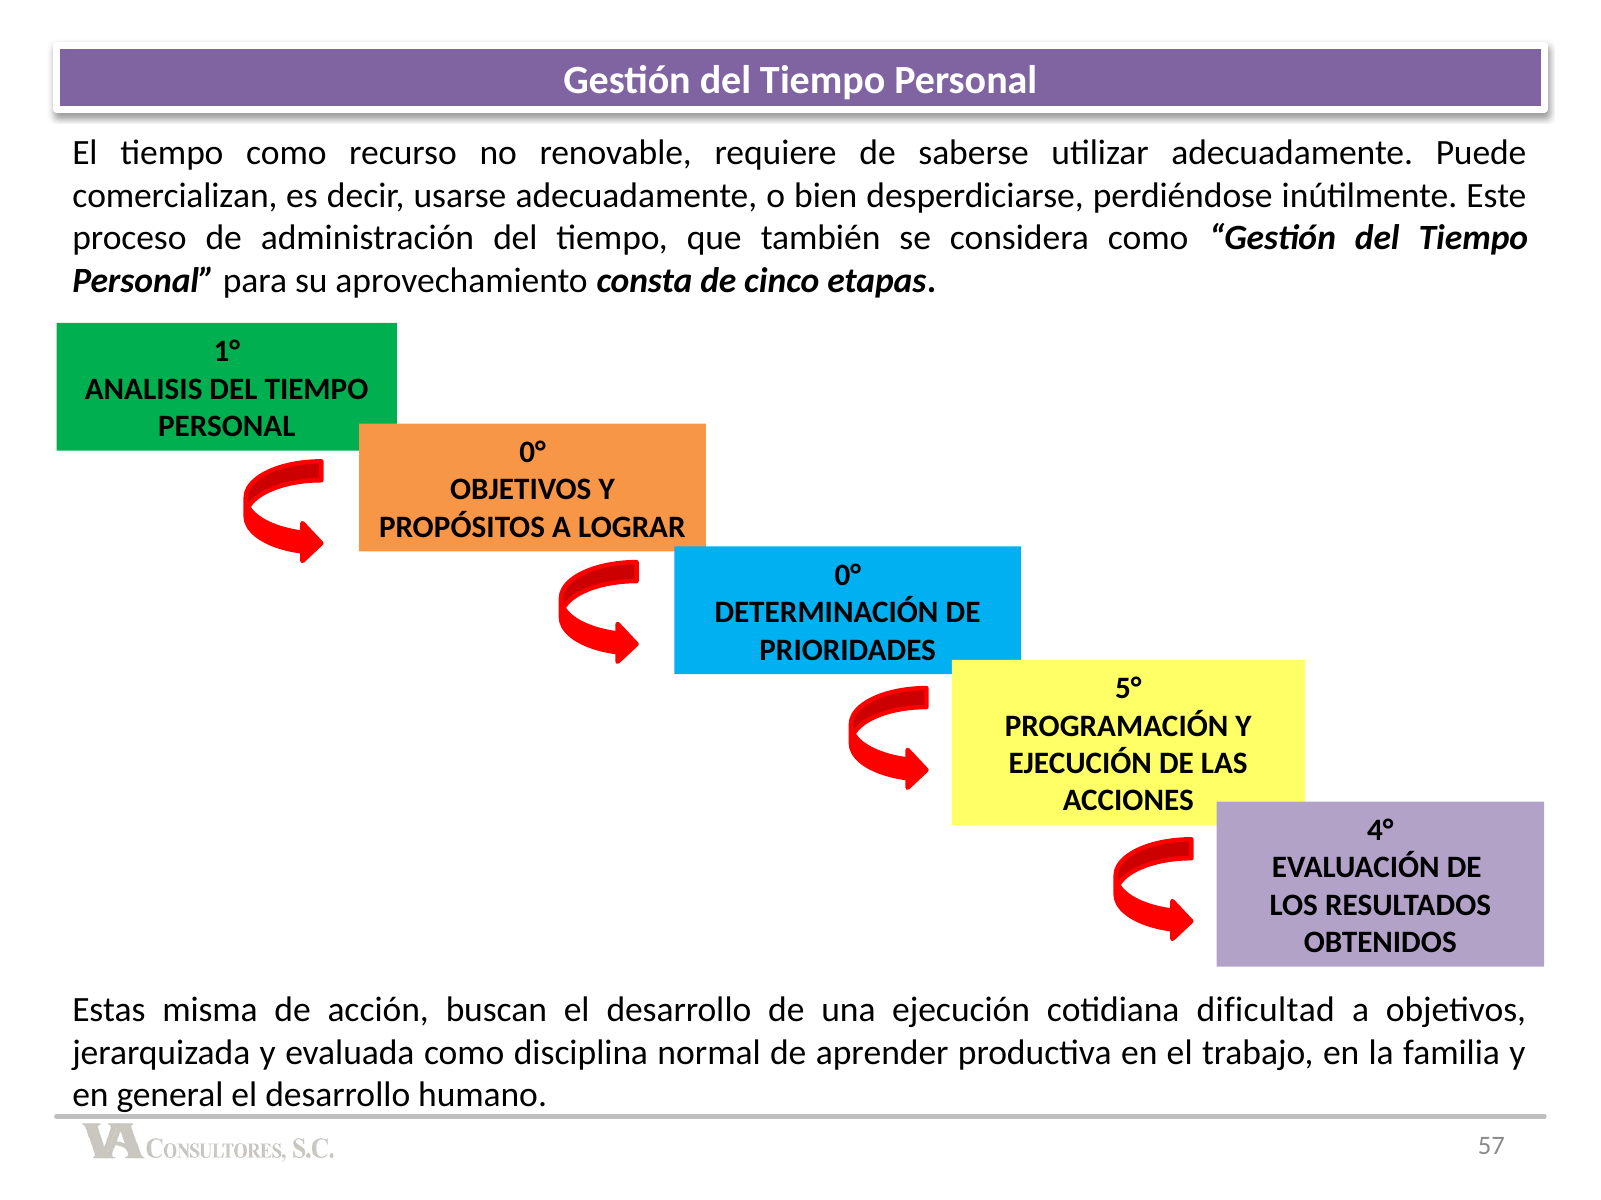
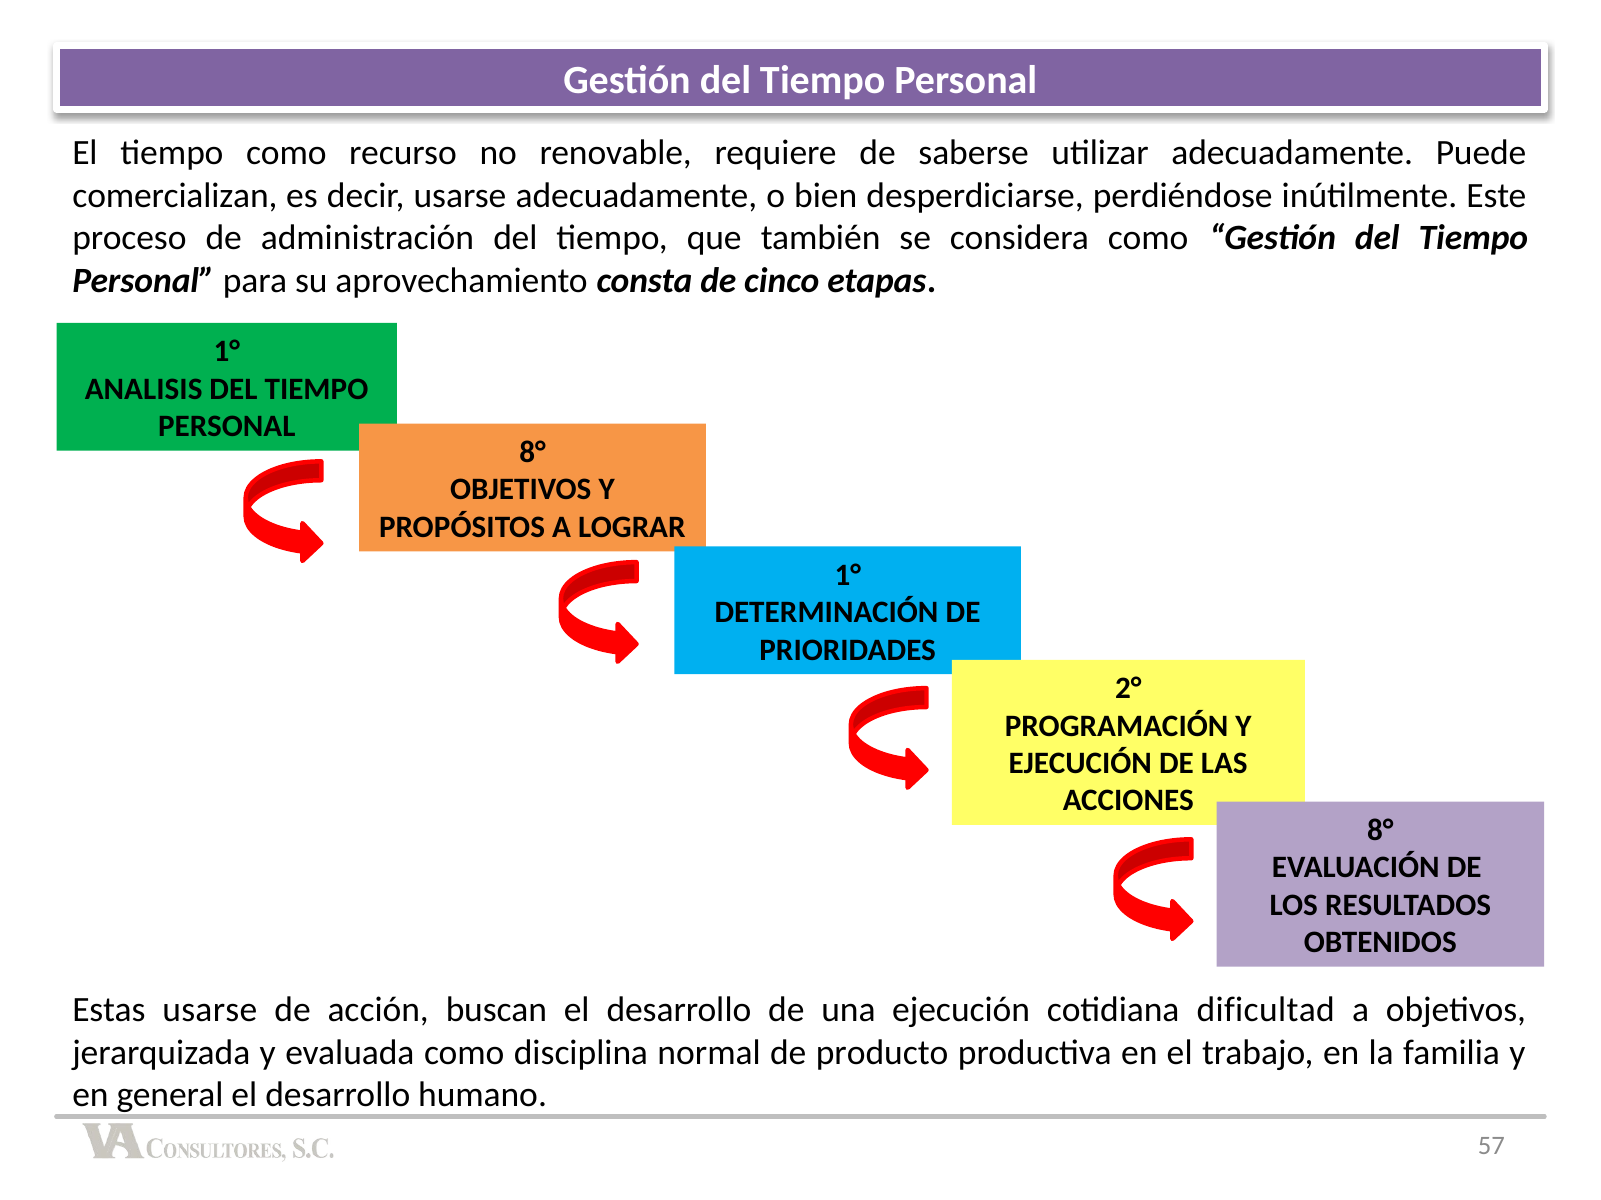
0°: 0° -> 8° (533, 453)
0°: 0° -> 1° (848, 575)
5°: 5° -> 2° (1128, 689)
4°: 4° -> 8° (1380, 831)
Estas misma: misma -> usarse (210, 1010)
aprender: aprender -> producto (882, 1053)
